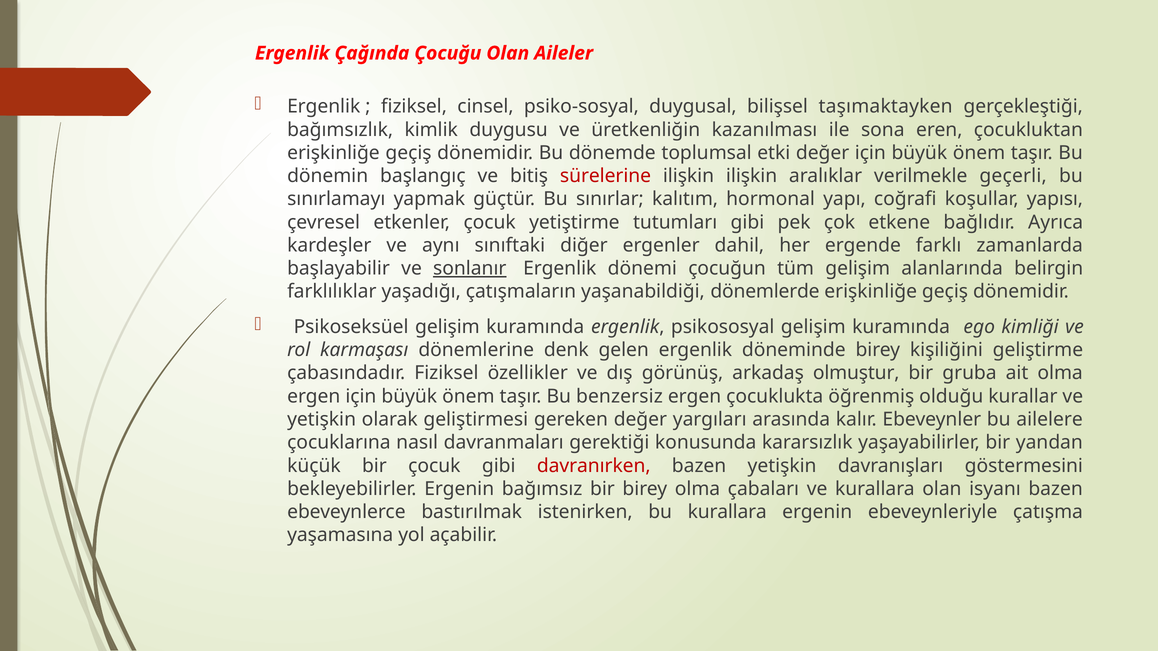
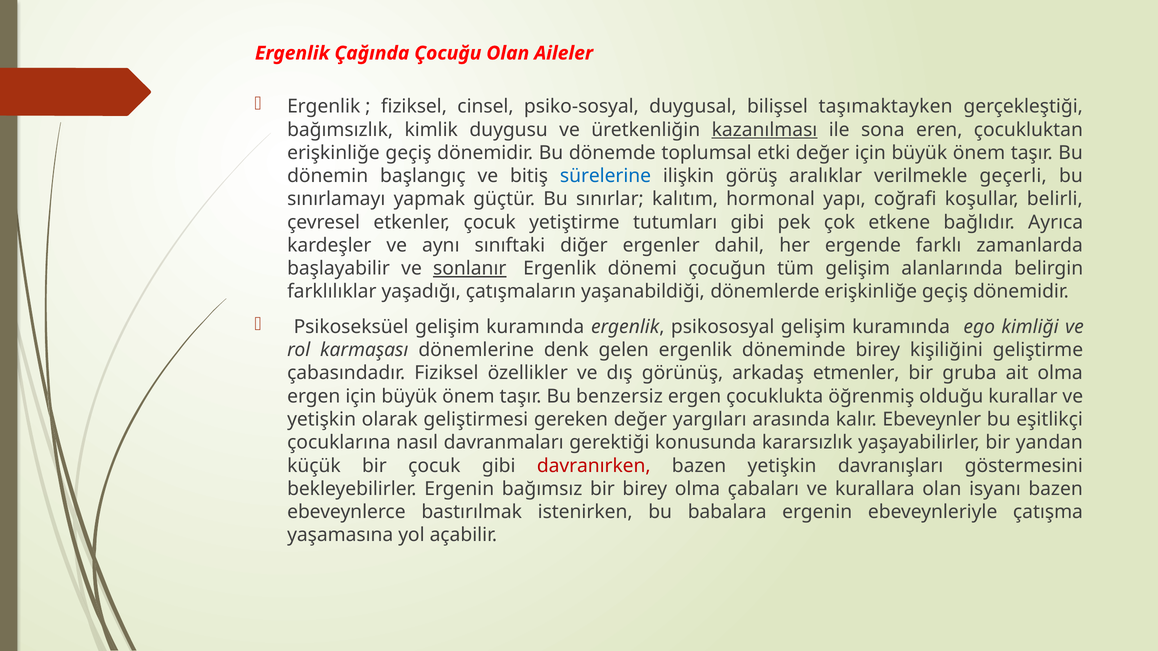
kazanılması underline: none -> present (764, 130)
sürelerine colour: red -> blue (606, 176)
ilişkin ilişkin: ilişkin -> görüş (752, 176)
yapısı: yapısı -> belirli (1055, 199)
olmuştur: olmuştur -> etmenler (856, 373)
ailelere: ailelere -> eşitlikçi (1050, 420)
bu kurallara: kurallara -> babalara (727, 512)
